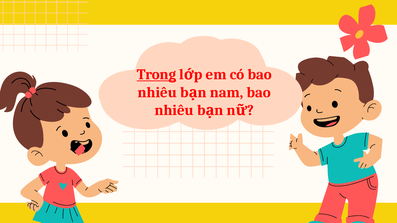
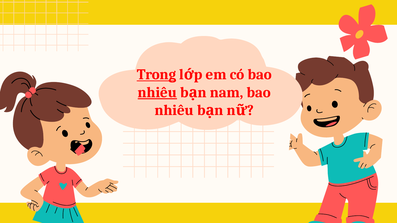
nhiêu underline: none -> present (157, 92)
